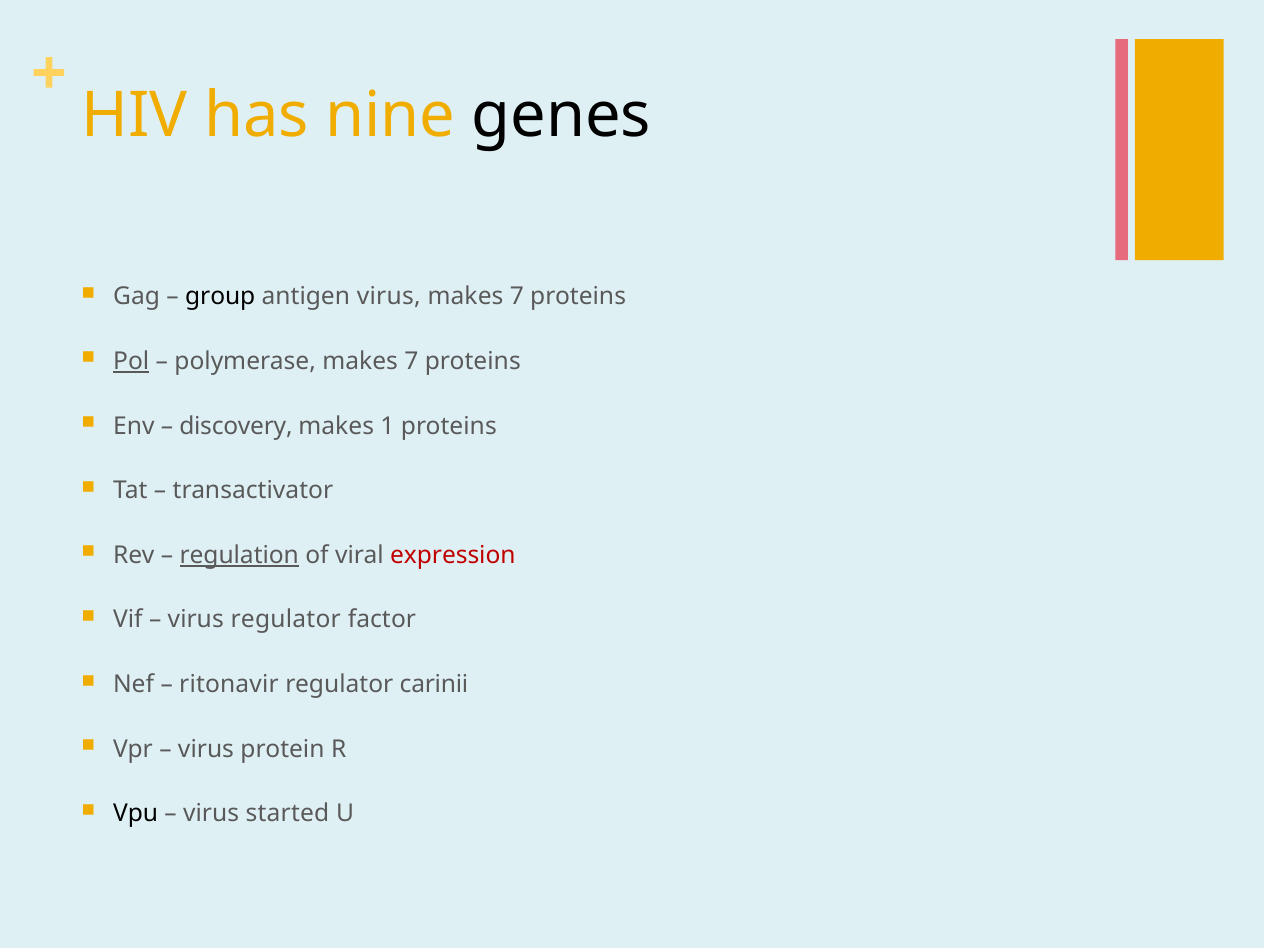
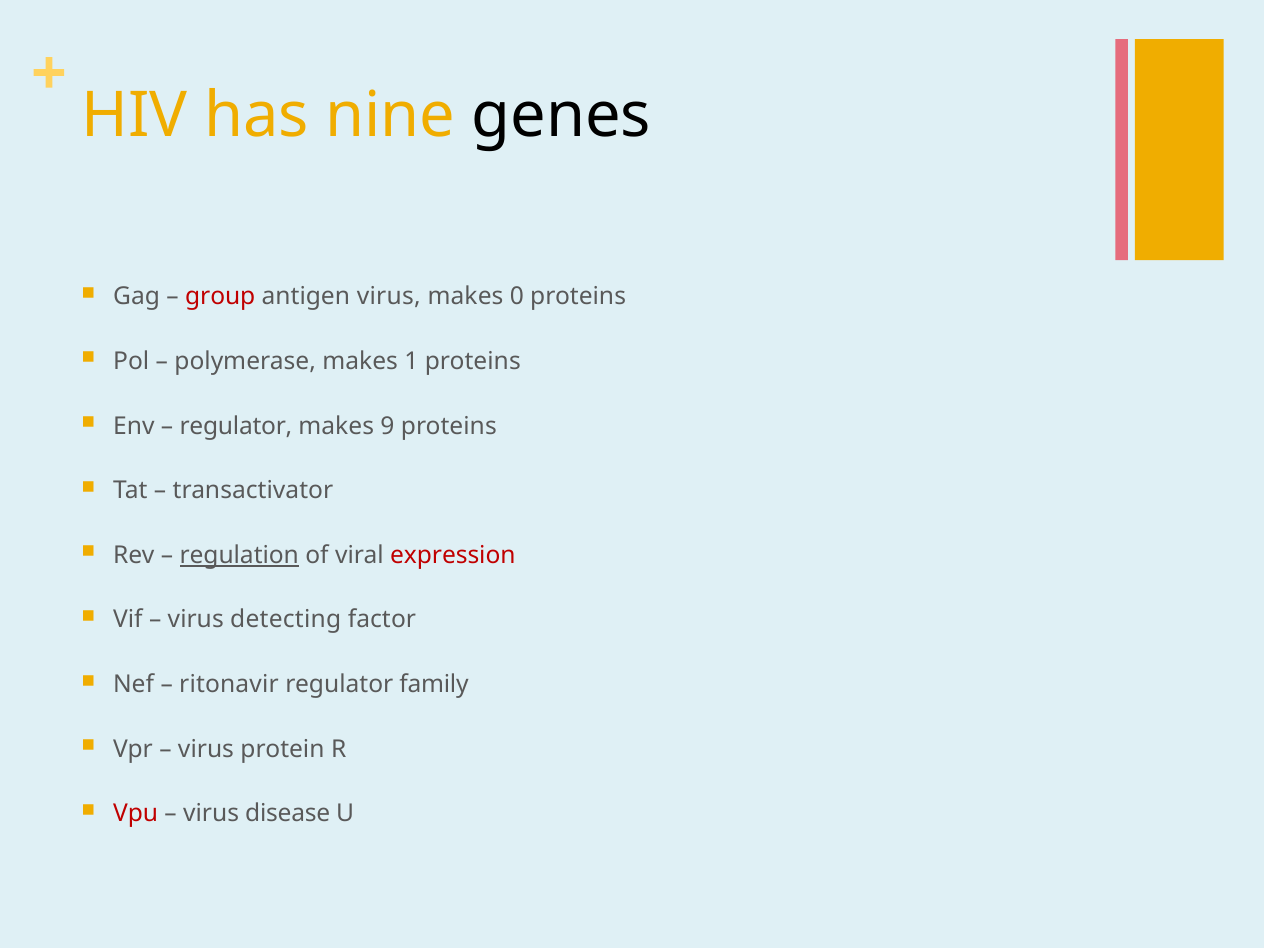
group colour: black -> red (220, 297)
7: 7 -> 0 (517, 297)
Pol underline: present -> none (131, 361)
polymerase makes 7: 7 -> 1 (411, 361)
discovery: discovery -> regulator (236, 426)
1: 1 -> 9 (387, 426)
virus regulator: regulator -> detecting (286, 620)
carinii: carinii -> family (434, 684)
Vpu colour: black -> red (136, 814)
started: started -> disease (288, 814)
